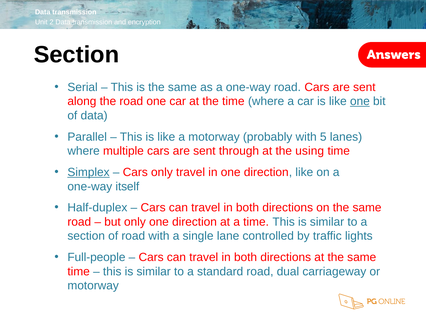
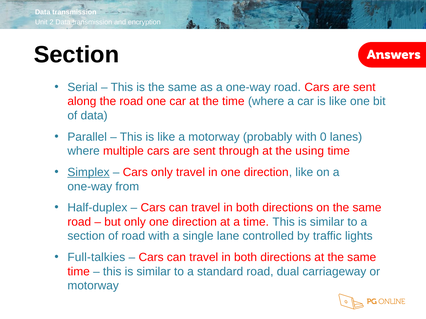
one underline: present -> none (360, 102)
5: 5 -> 0 (323, 137)
itself: itself -> from (127, 187)
Full-people: Full-people -> Full-talkies (96, 258)
